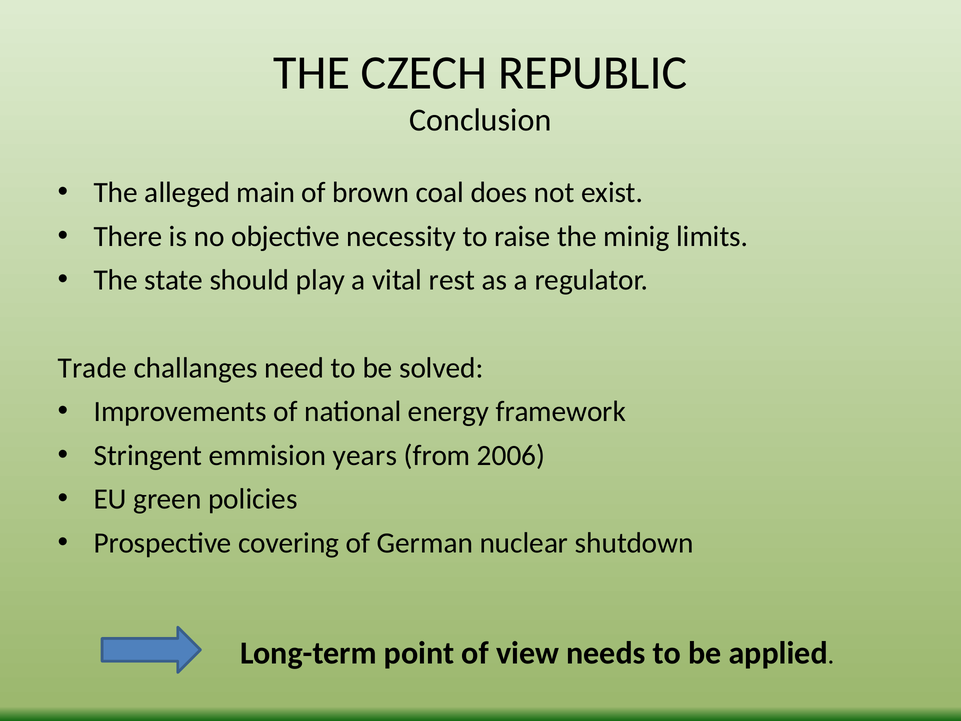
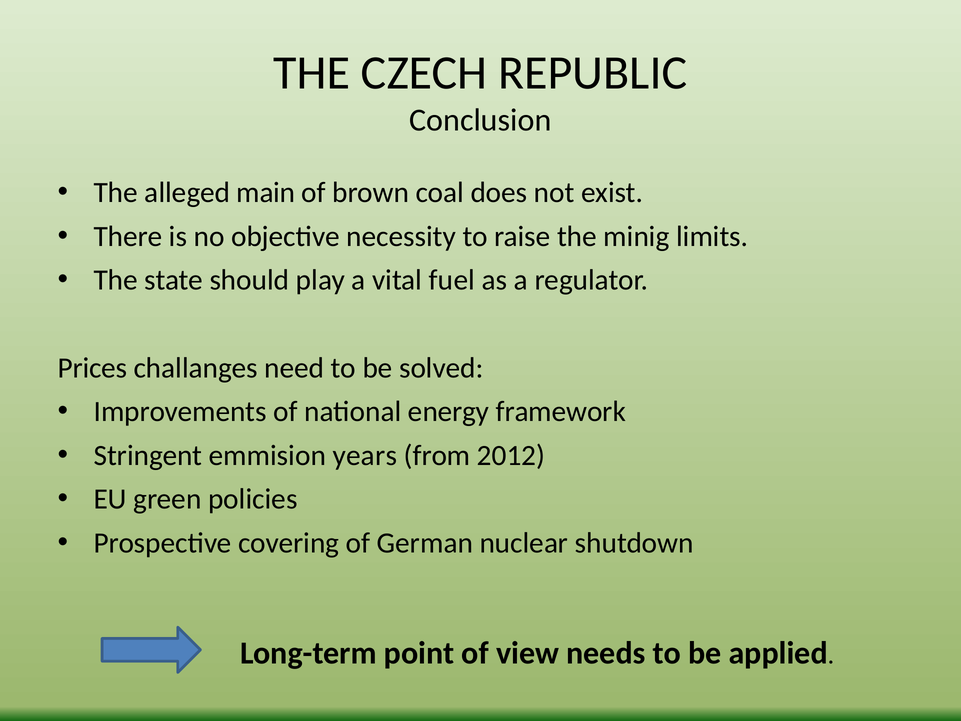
rest: rest -> fuel (452, 280)
Trade: Trade -> Prices (92, 368)
2006: 2006 -> 2012 (511, 455)
